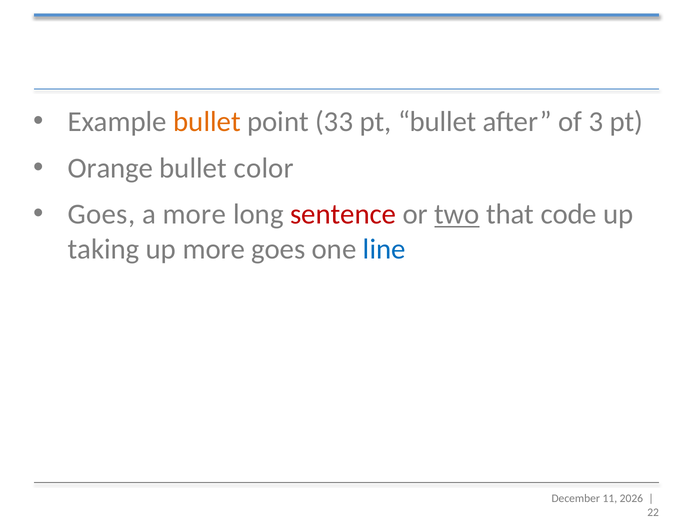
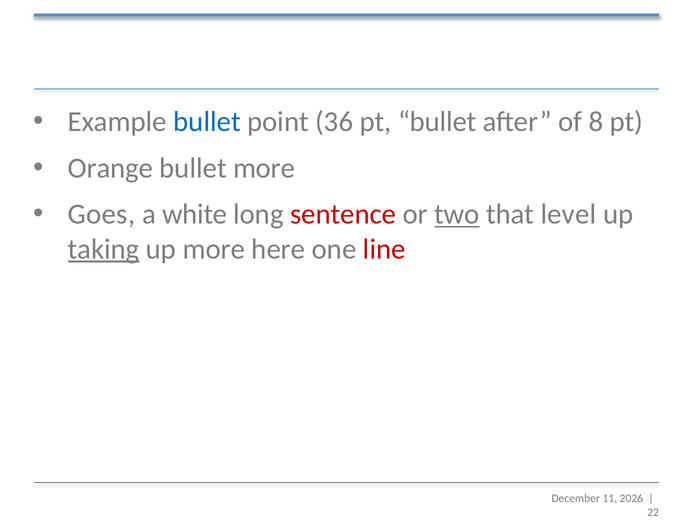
bullet colour: orange -> blue (207, 122)
33: 33 -> 36 (334, 122)
3: 3 -> 8 (596, 122)
bullet color: color -> more (264, 168)
a more: more -> white (195, 214)
code: code -> level (568, 214)
taking underline: none -> present (104, 249)
more goes: goes -> here (278, 249)
line colour: blue -> red (384, 249)
